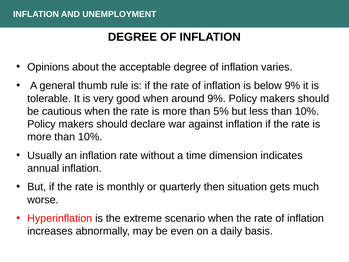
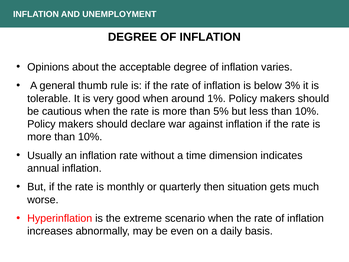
below 9%: 9% -> 3% (292, 86)
around 9%: 9% -> 1% (217, 98)
